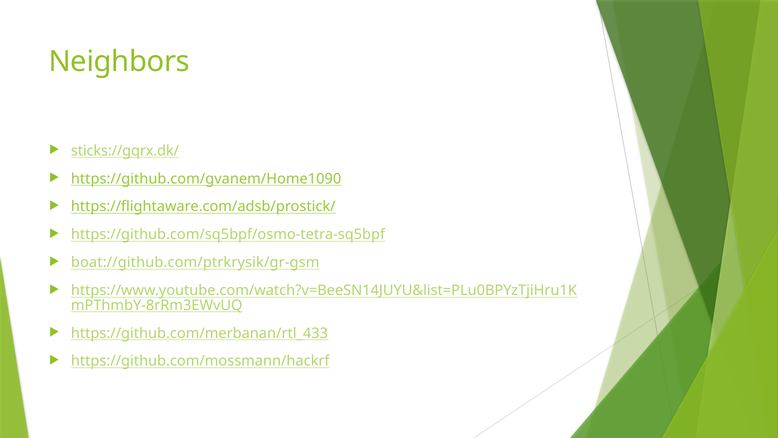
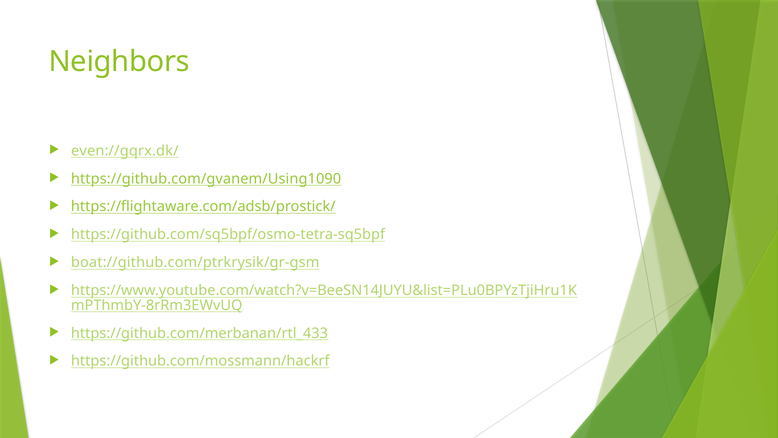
sticks://gqrx.dk/: sticks://gqrx.dk/ -> even://gqrx.dk/ (125, 151)
https://github.com/gvanem/Home1090: https://github.com/gvanem/Home1090 -> https://github.com/gvanem/Using1090 (206, 179)
